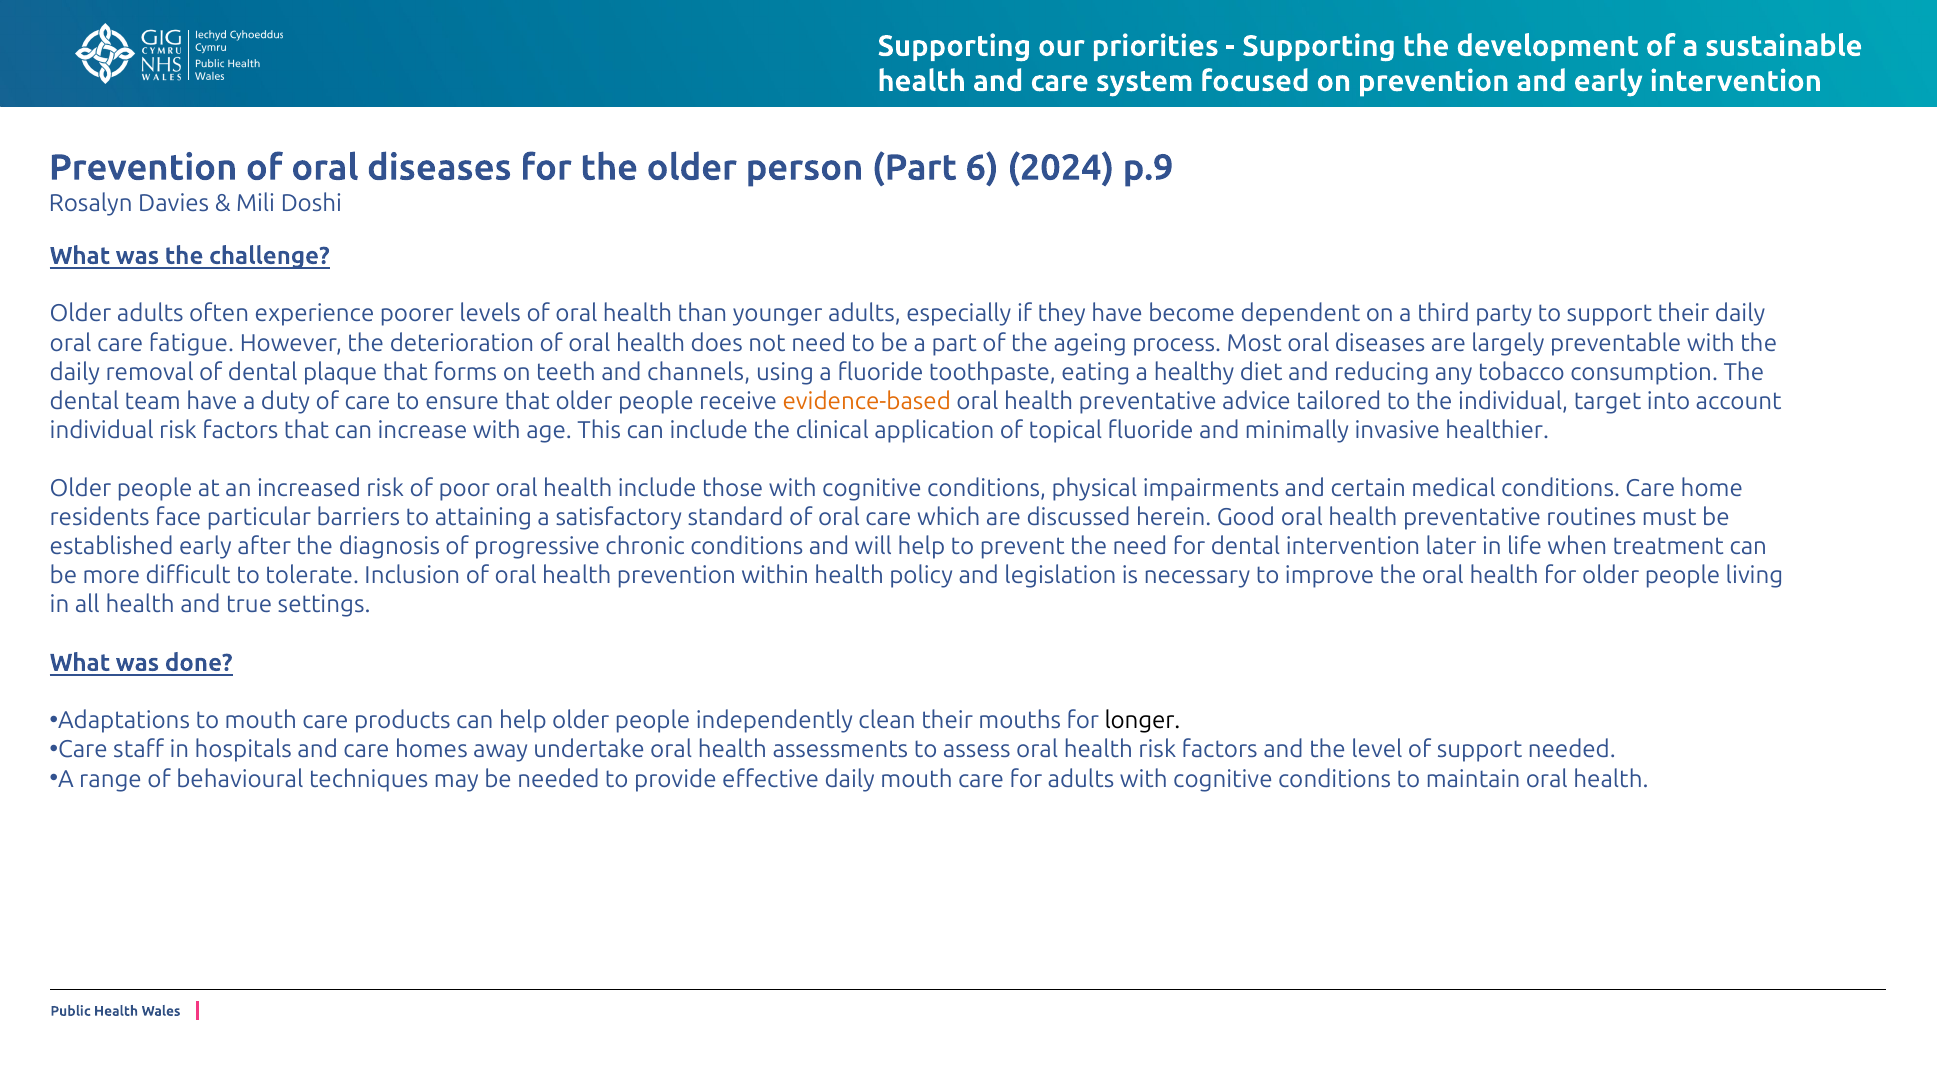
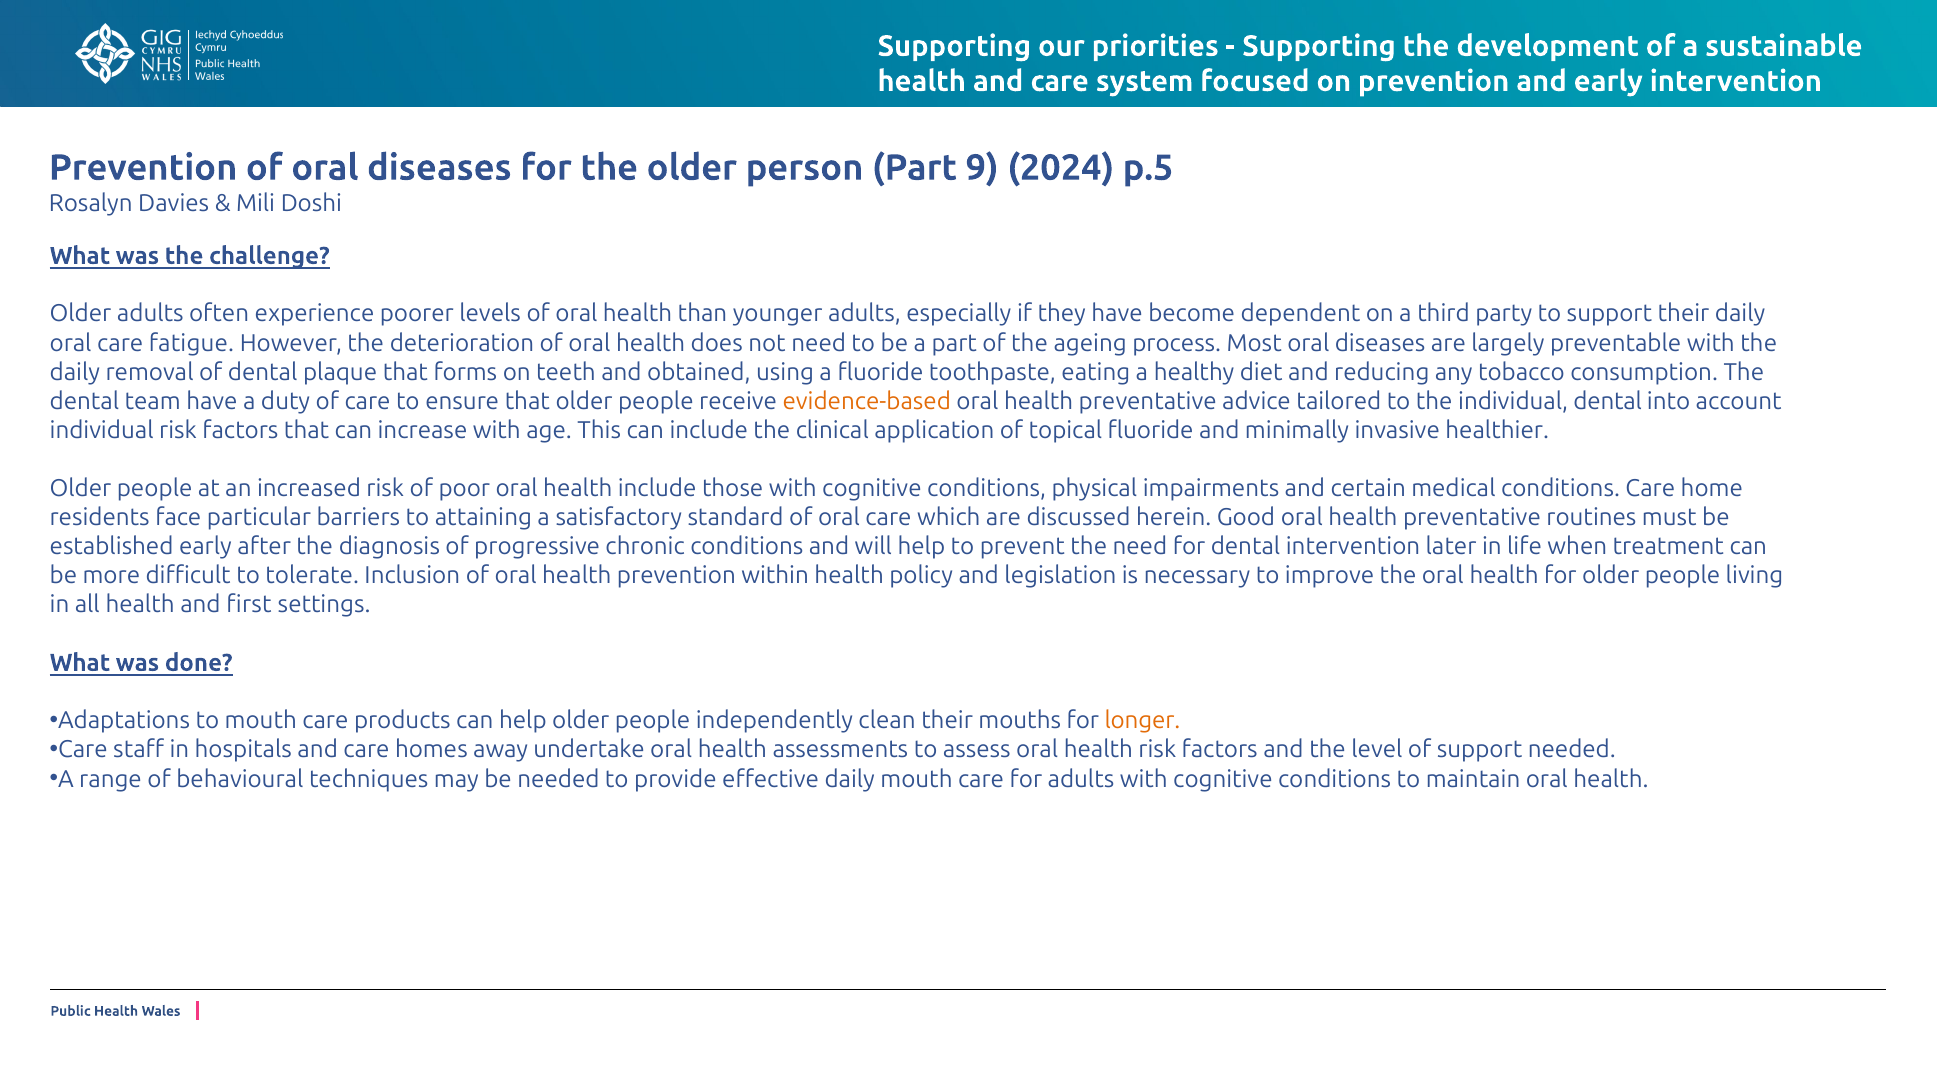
6: 6 -> 9 (982, 168)
p.9: p.9 -> p.5 (1148, 168)
channels: channels -> obtained (699, 372)
individual target: target -> dental (1608, 401)
true: true -> first (249, 604)
longer colour: black -> orange (1142, 721)
